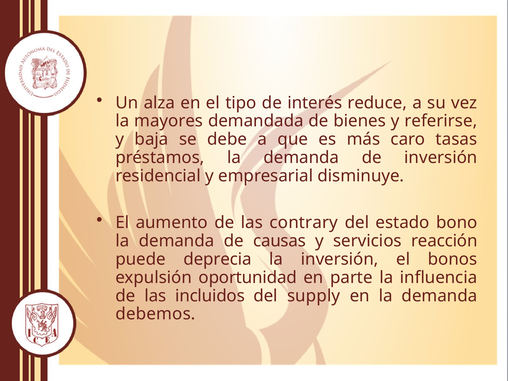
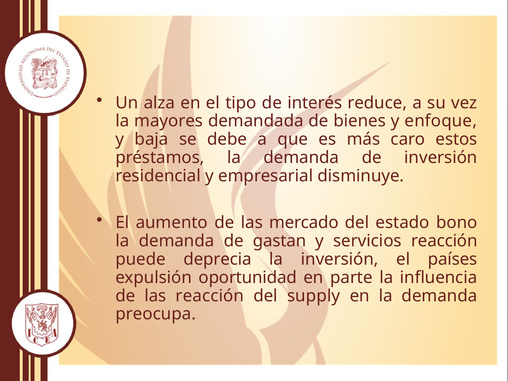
referirse: referirse -> enfoque (441, 121)
tasas: tasas -> estos (457, 139)
contrary: contrary -> mercado (304, 223)
causas: causas -> gastan (280, 241)
bonos: bonos -> países (453, 259)
las incluidos: incluidos -> reacción (210, 296)
debemos: debemos -> preocupa (156, 314)
